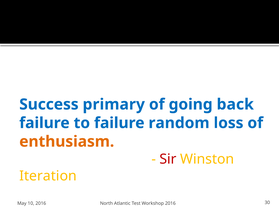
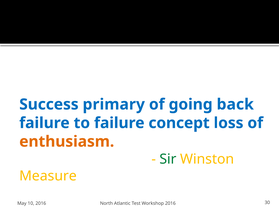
random: random -> concept (179, 123)
Sir colour: red -> green (168, 159)
Iteration: Iteration -> Measure (48, 176)
